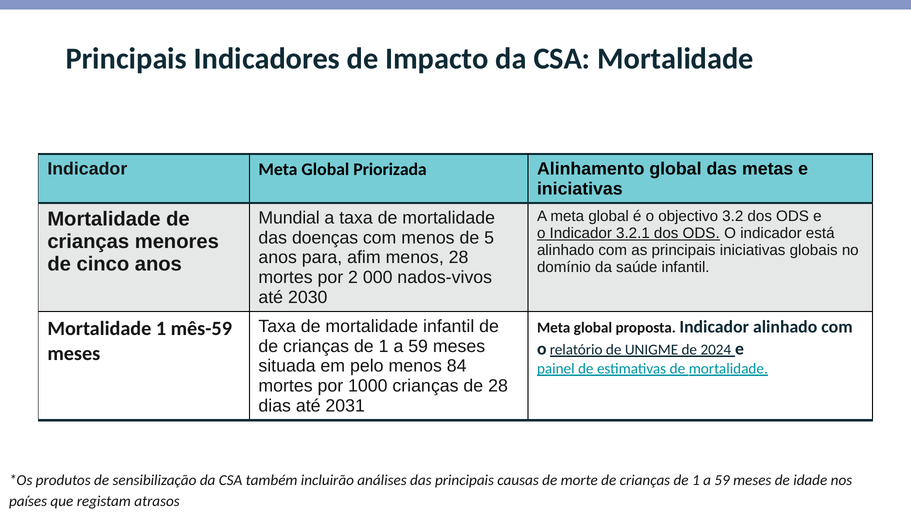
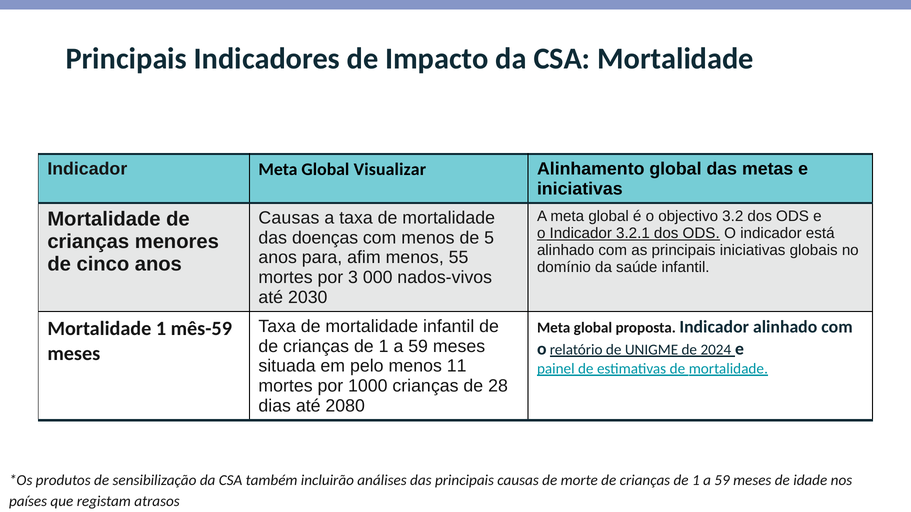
Priorizada: Priorizada -> Visualizar (390, 170)
Mundial: Mundial -> Causas (289, 218)
menos 28: 28 -> 55 (459, 258)
2: 2 -> 3 (353, 278)
84: 84 -> 11 (457, 366)
2031: 2031 -> 2080 (345, 406)
